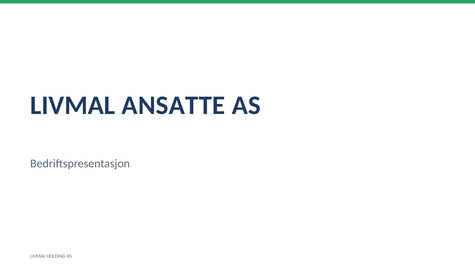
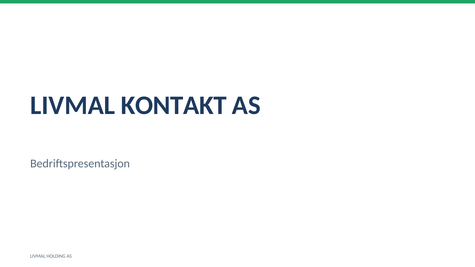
ANSATTE: ANSATTE -> KONTAKT (174, 105)
